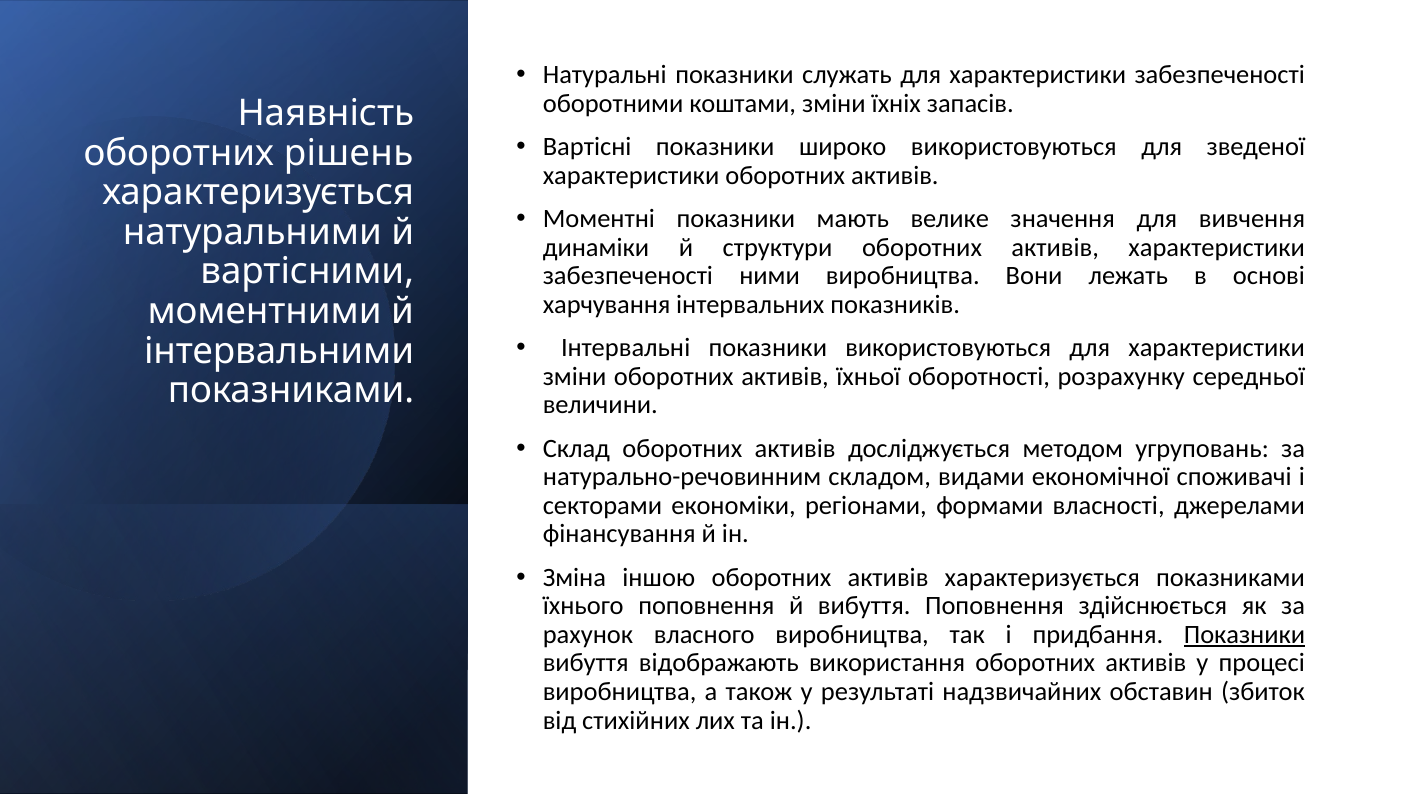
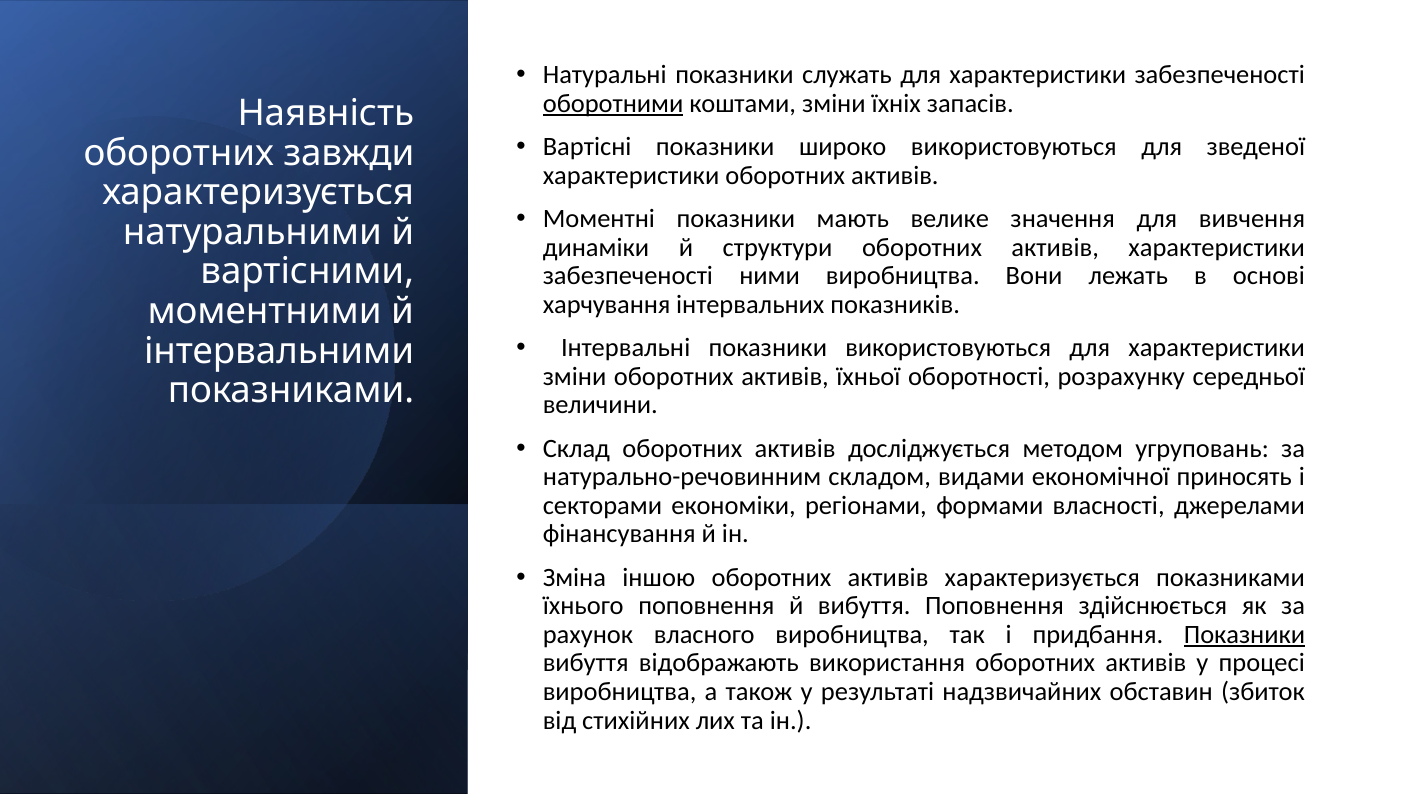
оборотними underline: none -> present (613, 104)
рішень: рішень -> завжди (349, 153)
споживачі: споживачі -> приносять (1234, 477)
